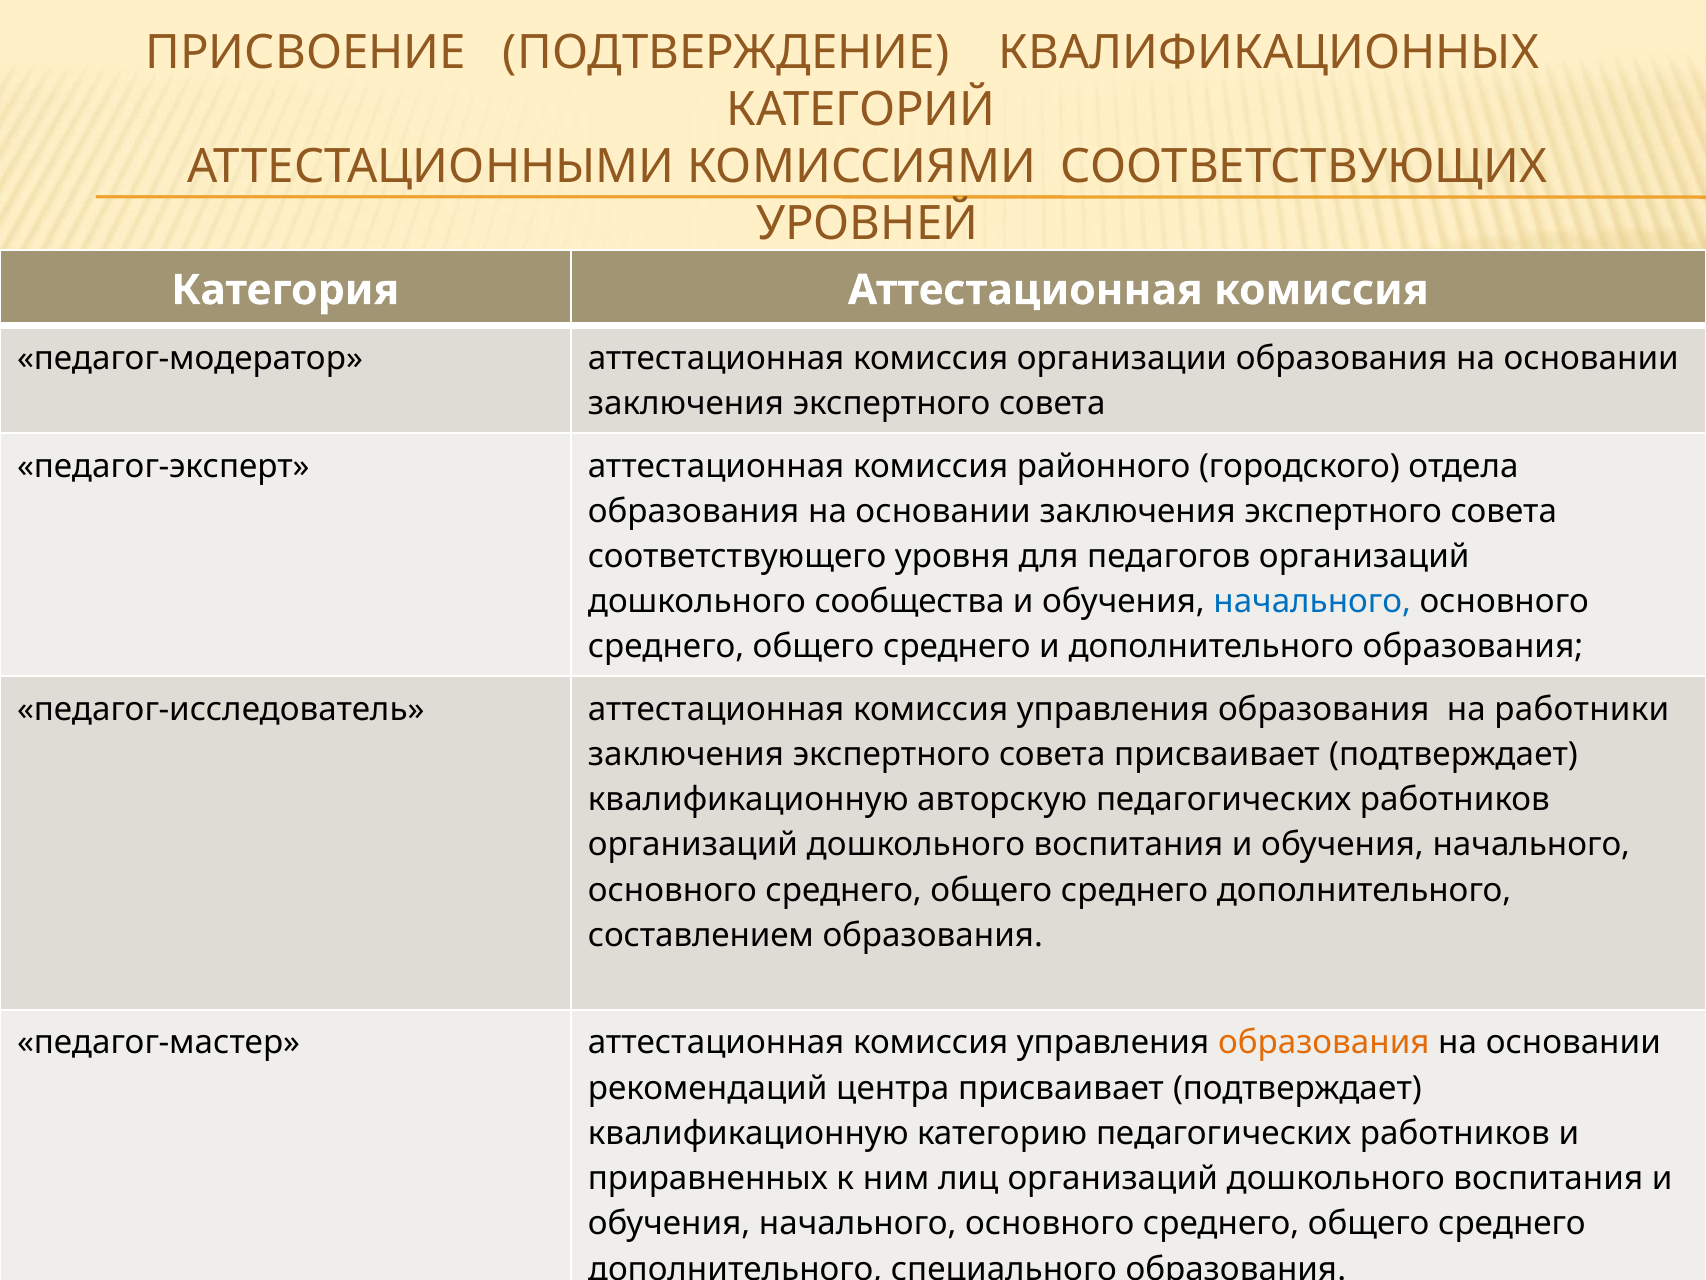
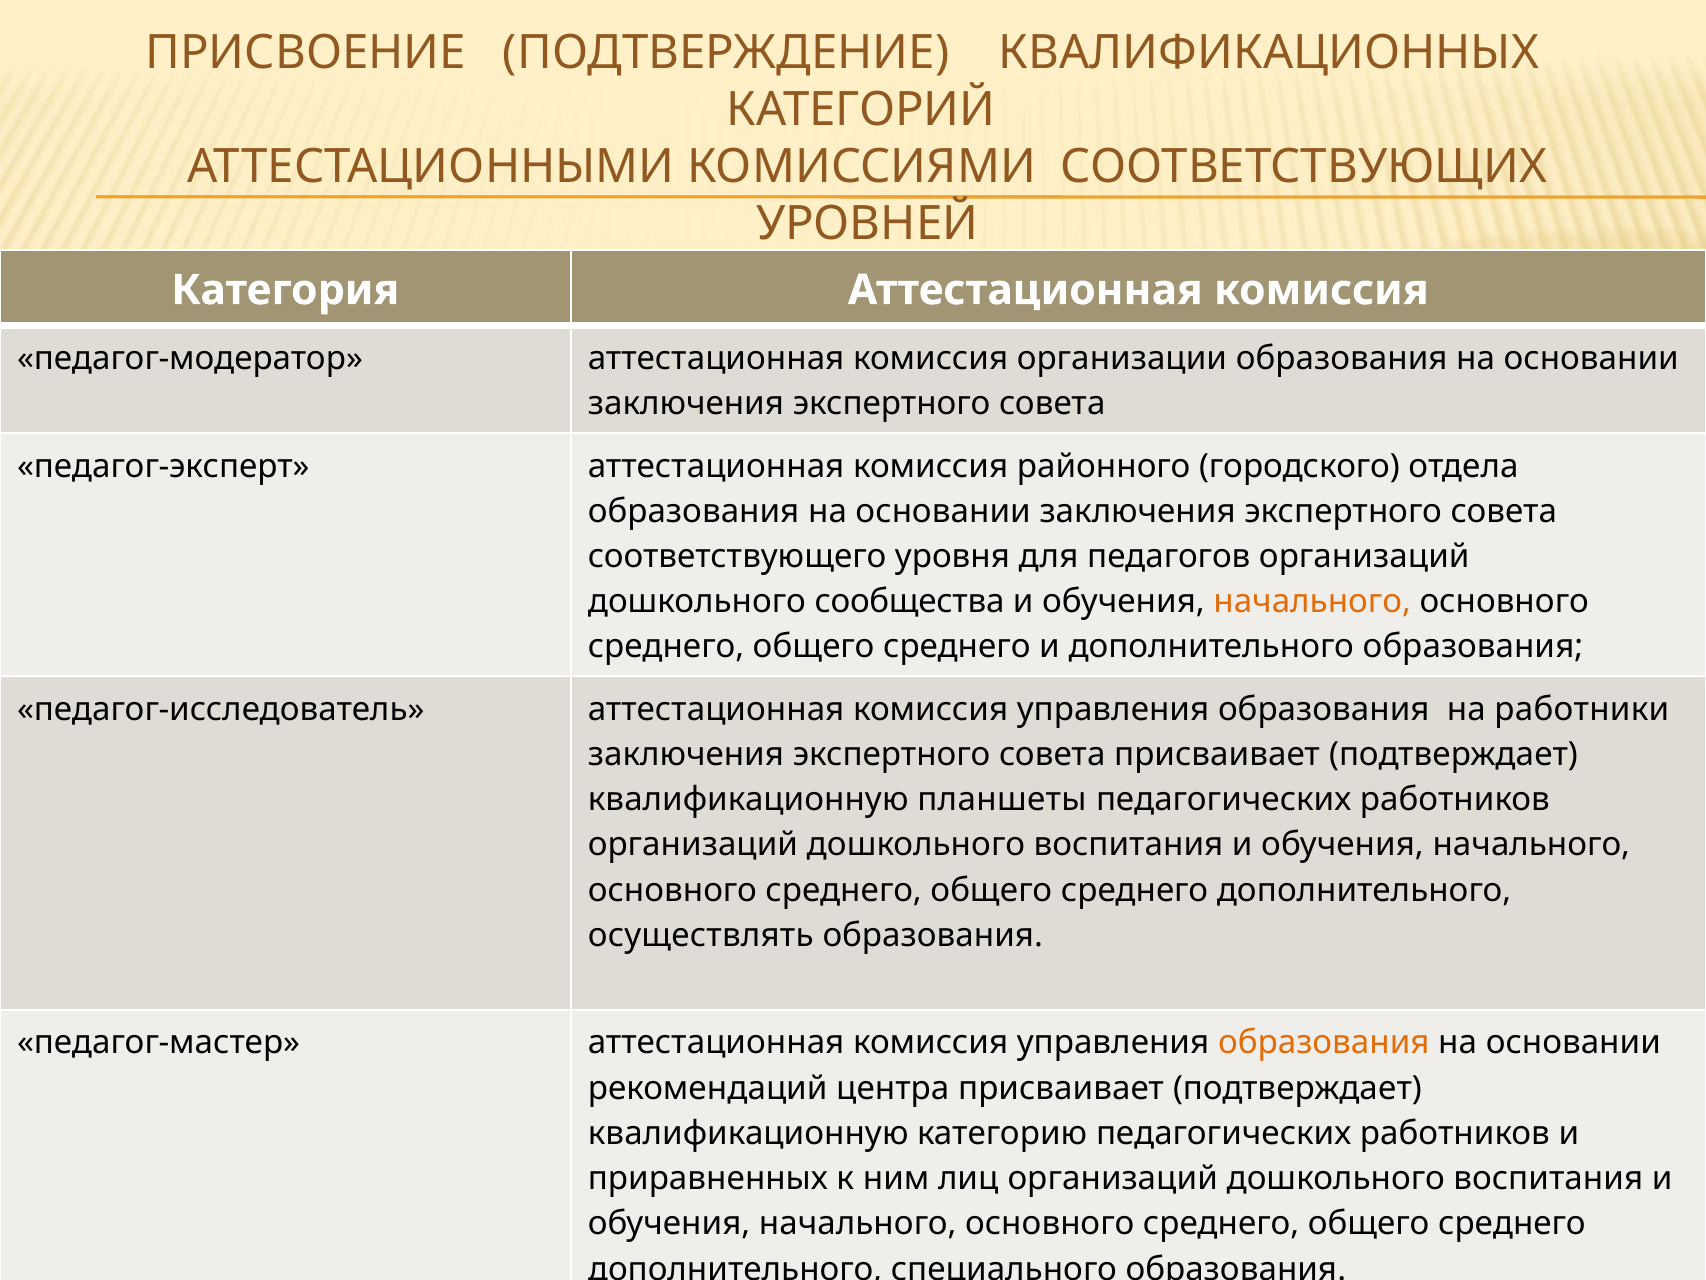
начального colour: blue -> orange (1312, 602)
авторскую: авторскую -> планшеты (1002, 799)
составлением: составлением -> осуществлять (701, 935)
